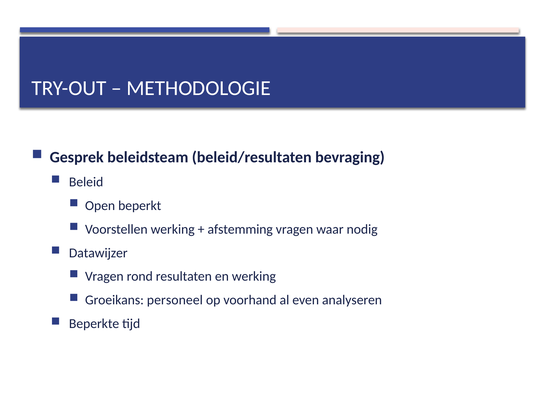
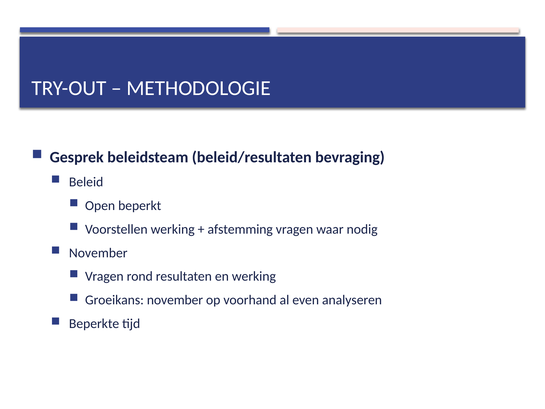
Datawijzer: Datawijzer -> November (98, 253)
Groeikans personeel: personeel -> november (175, 300)
